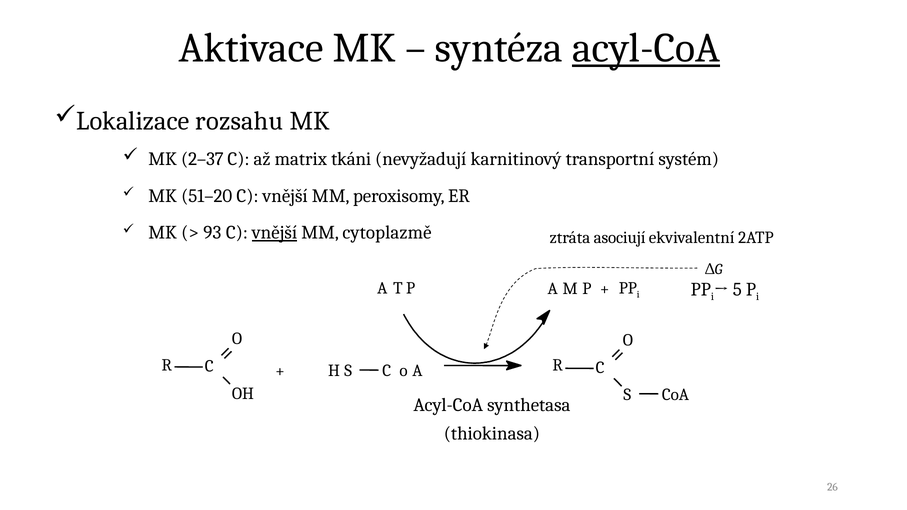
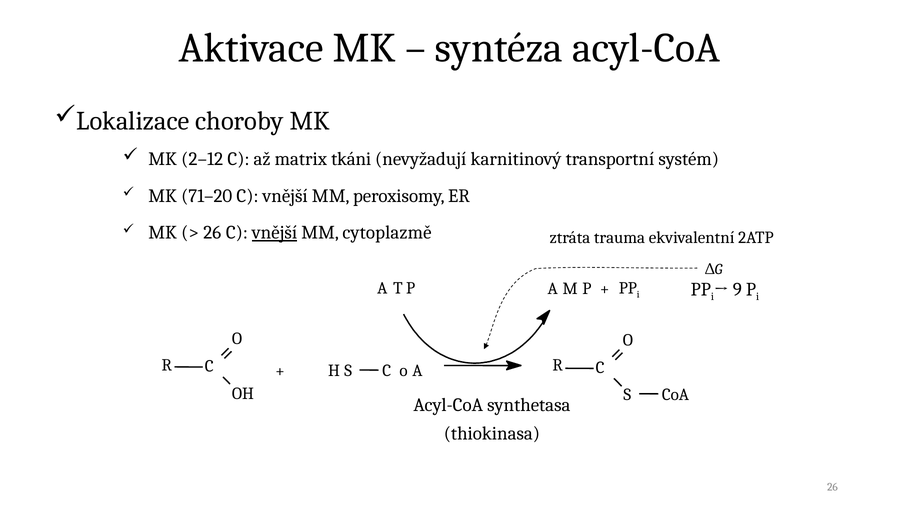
acyl-CoA underline: present -> none (646, 48)
rozsahu: rozsahu -> choroby (239, 121)
2–37: 2–37 -> 2–12 (202, 159)
51–20: 51–20 -> 71–20 (207, 196)
93: 93 -> 26 (212, 233)
asociují: asociují -> trauma (620, 238)
5: 5 -> 9 (737, 289)
